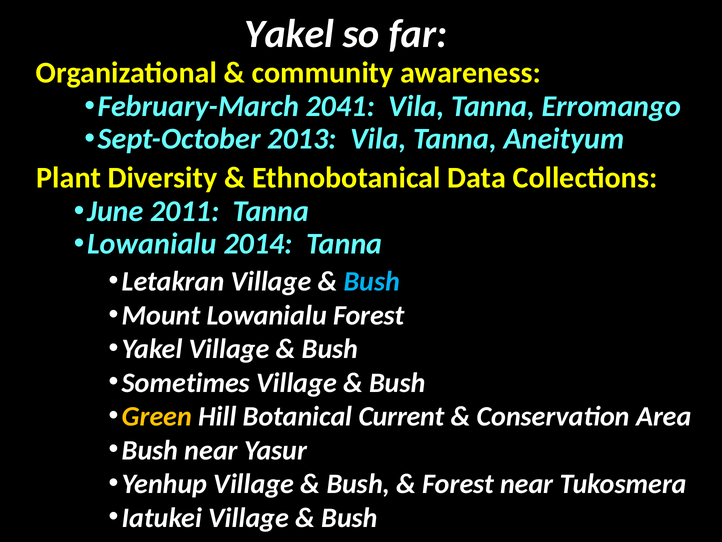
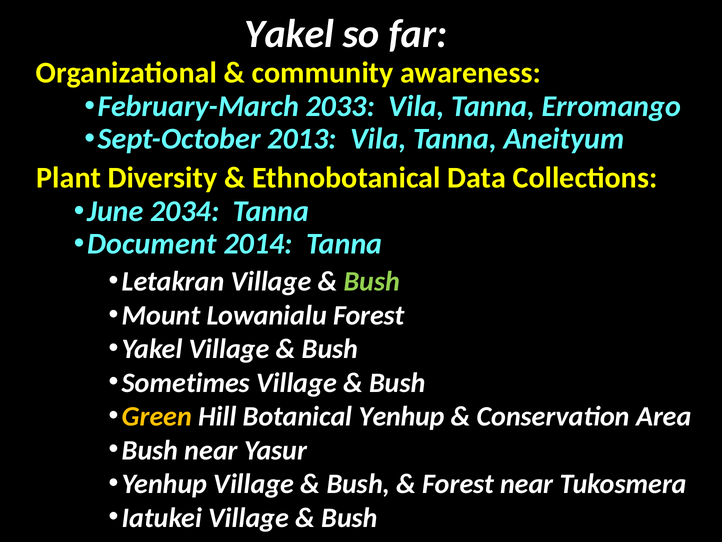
2041: 2041 -> 2033 (340, 106)
2011: 2011 -> 2034 (185, 211)
Lowanialu: Lowanialu -> Document (152, 244)
Bush colour: light blue -> light green (372, 281)
Botanical Current: Current -> Yenhup (402, 416)
